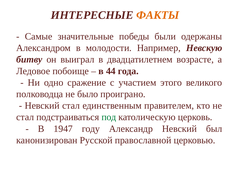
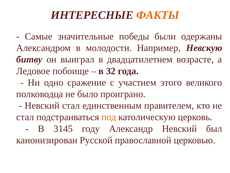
44: 44 -> 32 (111, 71)
под colour: green -> orange (109, 117)
1947: 1947 -> 3145 (63, 128)
